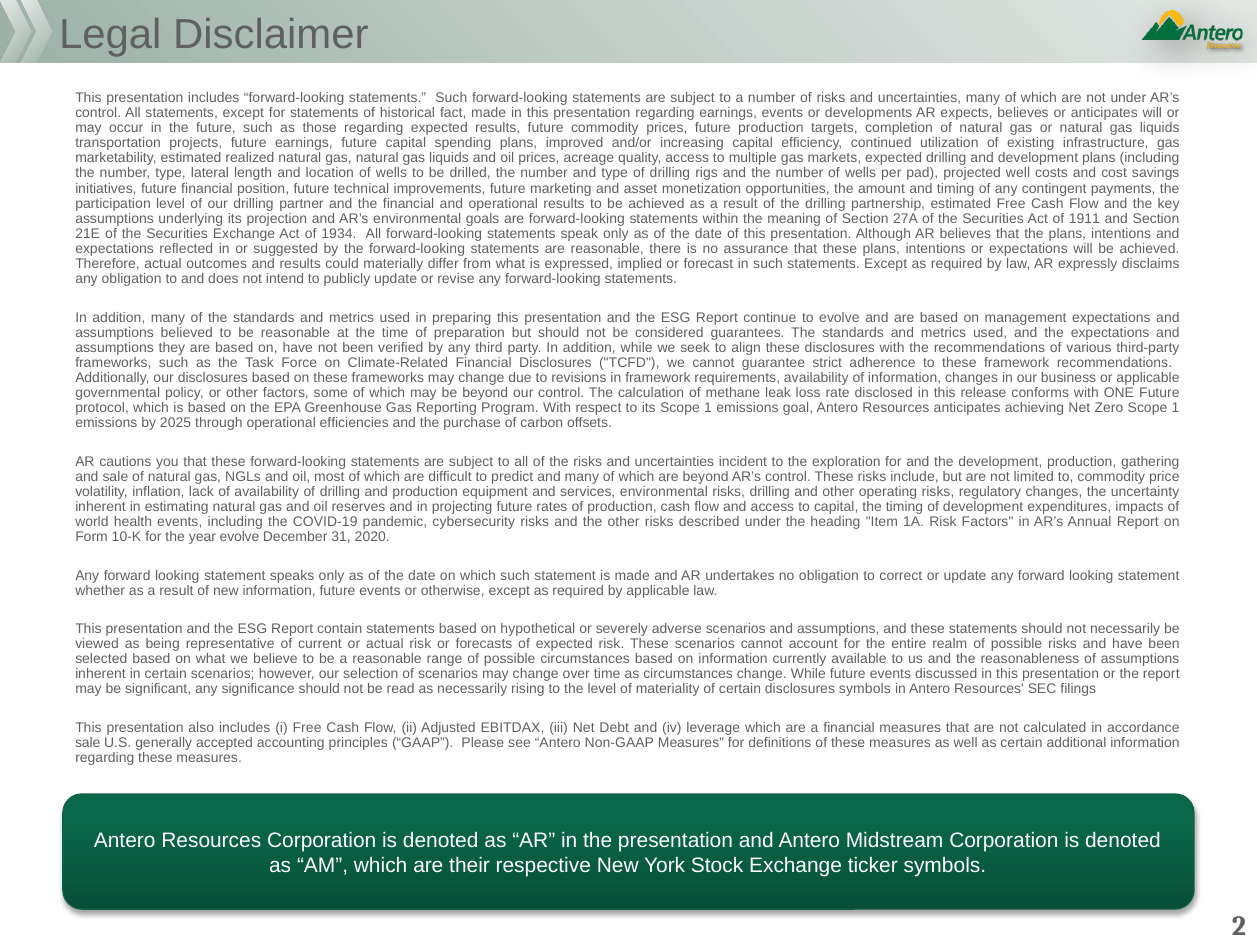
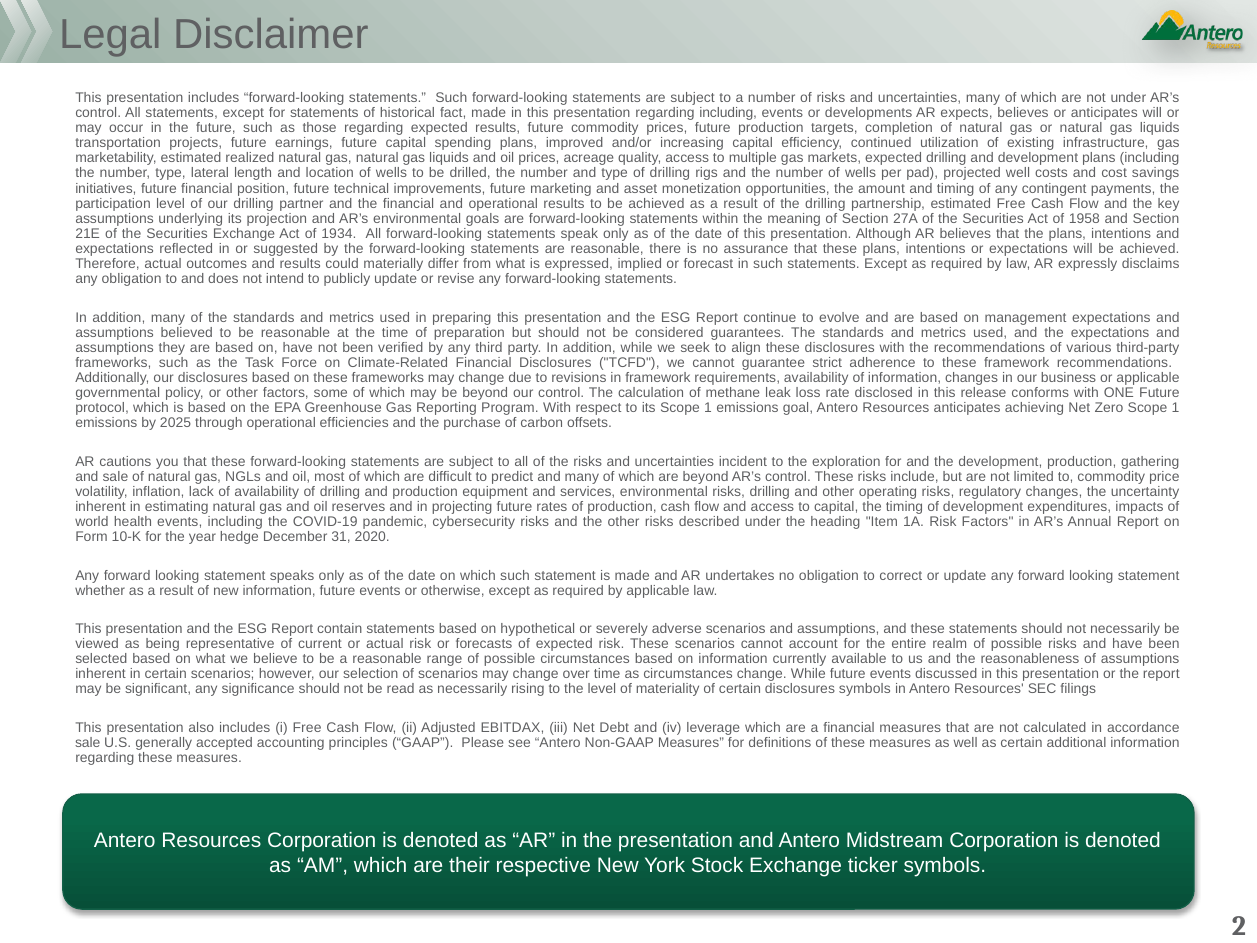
regarding earnings: earnings -> including (728, 113)
1911: 1911 -> 1958 (1084, 218)
year evolve: evolve -> hedge (239, 537)
